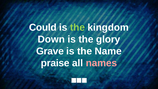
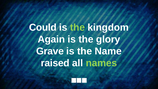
Down: Down -> Again (51, 39)
praise: praise -> raised (55, 63)
names colour: pink -> light green (101, 63)
